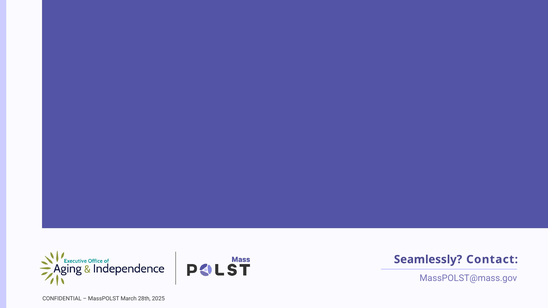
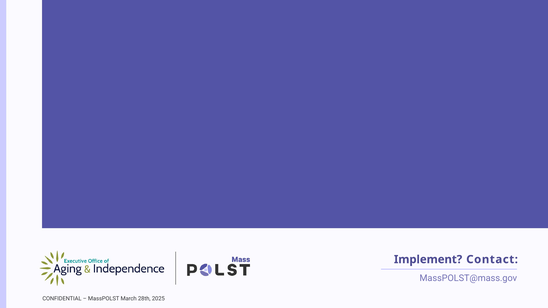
Seamlessly: Seamlessly -> Implement (428, 260)
